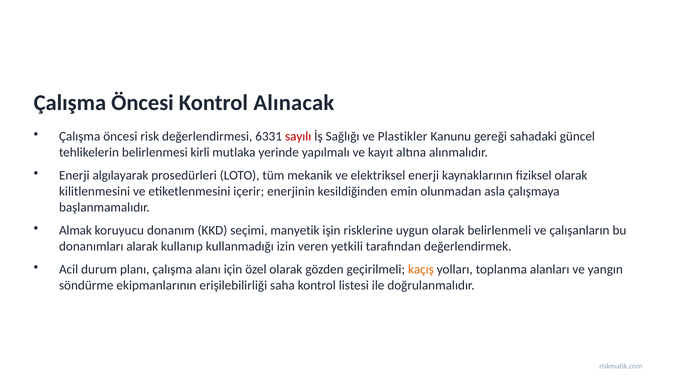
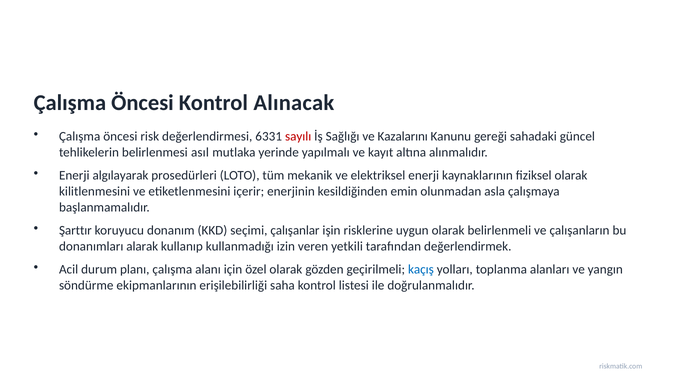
Plastikler: Plastikler -> Kazalarını (403, 137)
kirli: kirli -> asıl (200, 152)
Almak: Almak -> Şarttır (75, 231)
manyetik: manyetik -> çalışanlar (295, 231)
kaçış colour: orange -> blue (421, 270)
